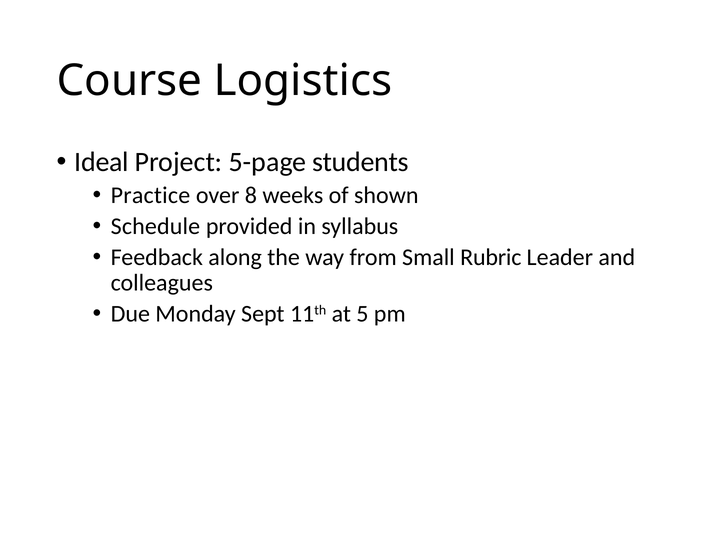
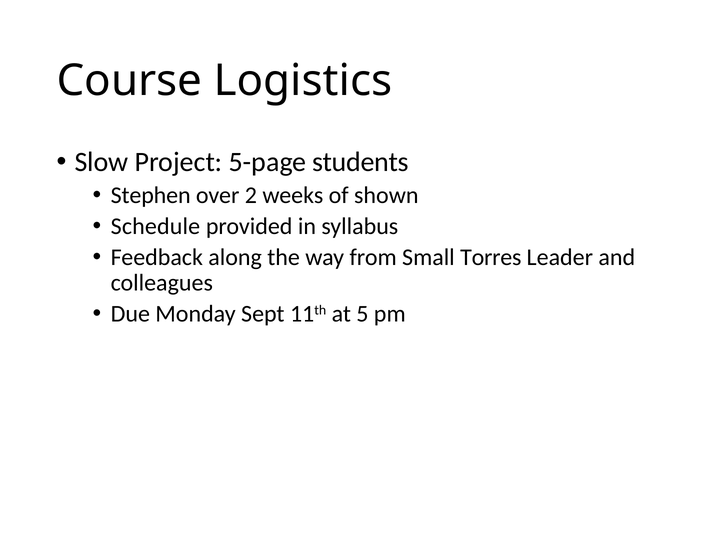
Ideal: Ideal -> Slow (102, 162)
Practice: Practice -> Stephen (151, 195)
8: 8 -> 2 (251, 195)
Rubric: Rubric -> Torres (491, 257)
